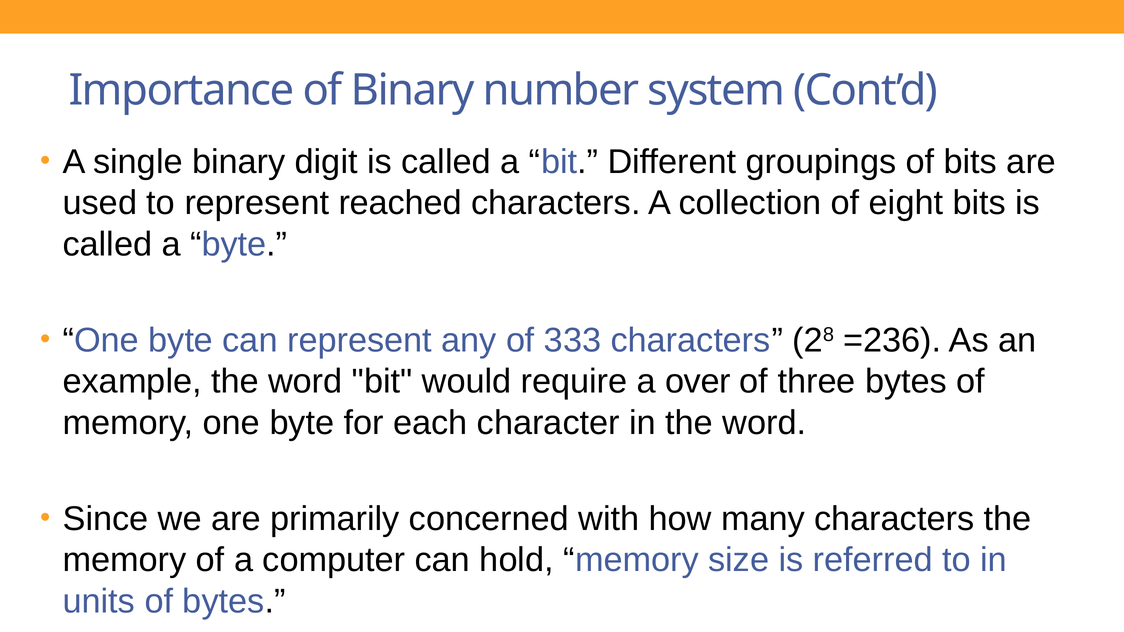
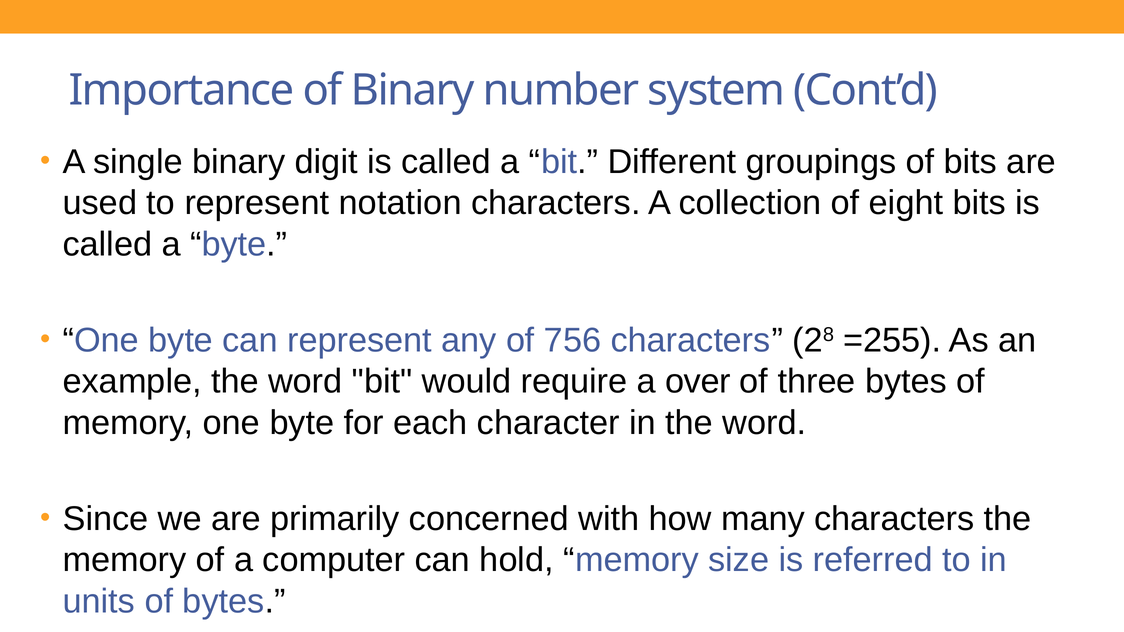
reached: reached -> notation (400, 203)
333: 333 -> 756 (573, 341)
=236: =236 -> =255 (892, 341)
